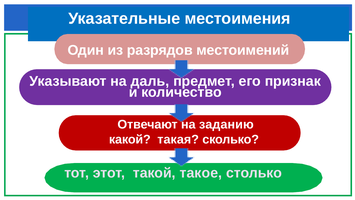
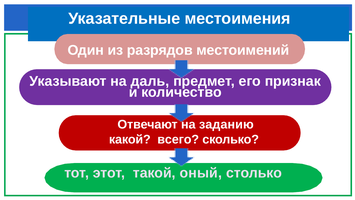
такая: такая -> всего (178, 139)
такое: такое -> оный (201, 173)
